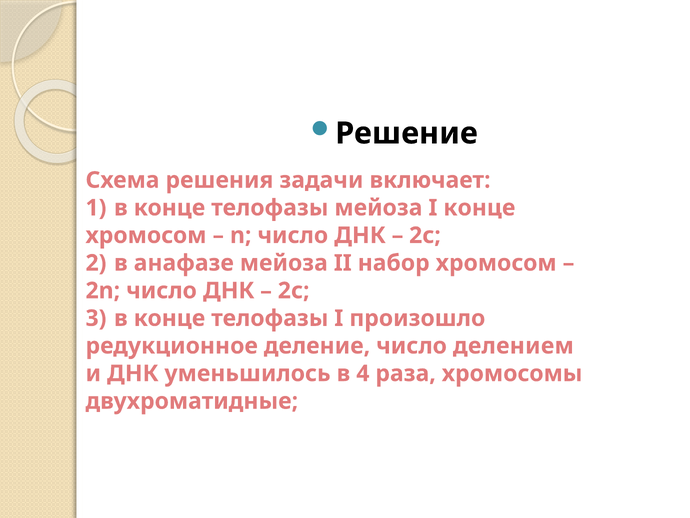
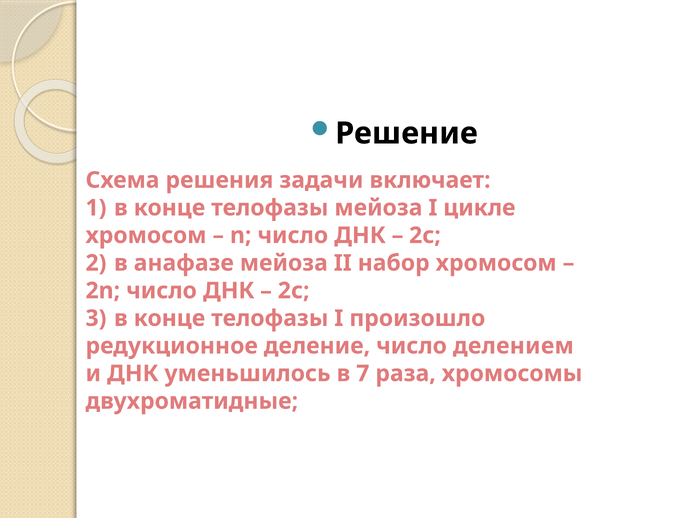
I конце: конце -> цикле (479, 208)
4: 4 -> 7 (363, 373)
